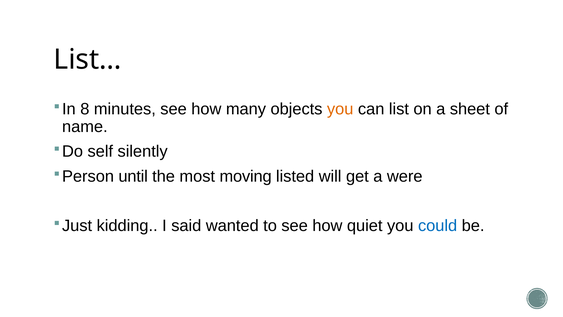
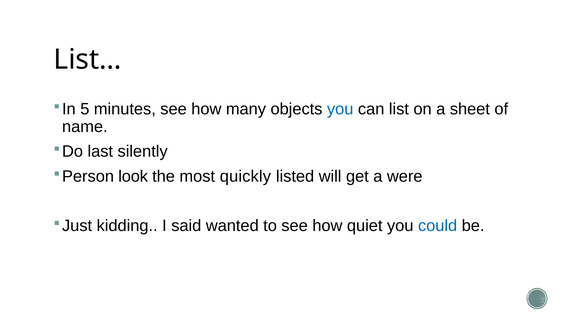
8: 8 -> 5 (85, 109)
you colour: orange -> blue (340, 109)
self: self -> last (100, 151)
until: until -> look (133, 176)
moving: moving -> quickly (245, 176)
